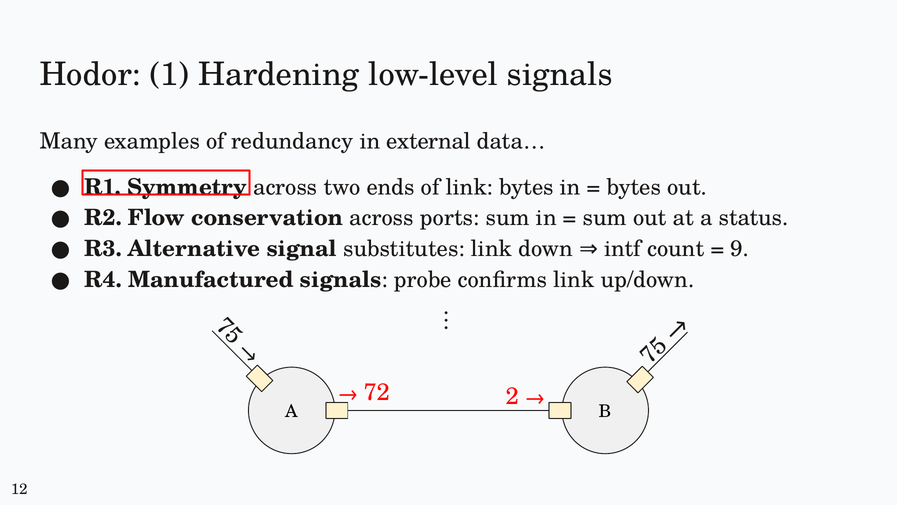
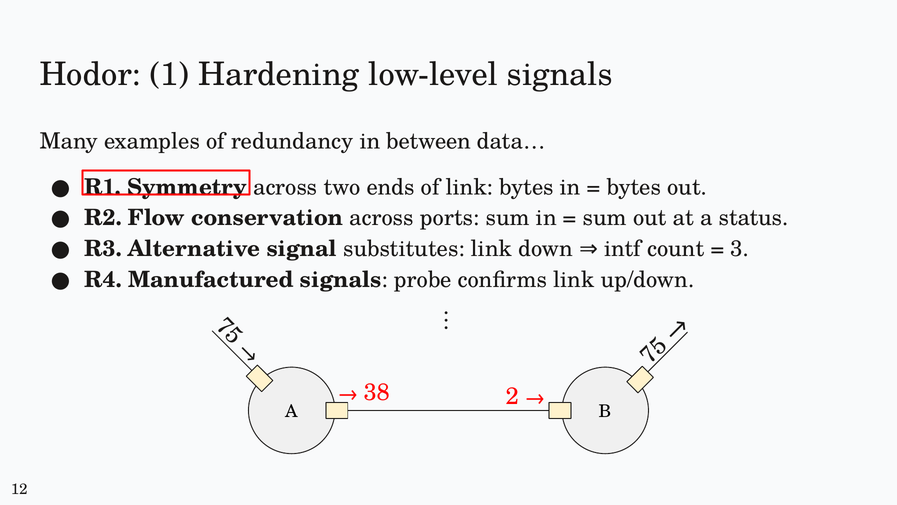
external: external -> between (429, 141)
9: 9 -> 3 (740, 249)
72: 72 -> 38 (377, 392)
